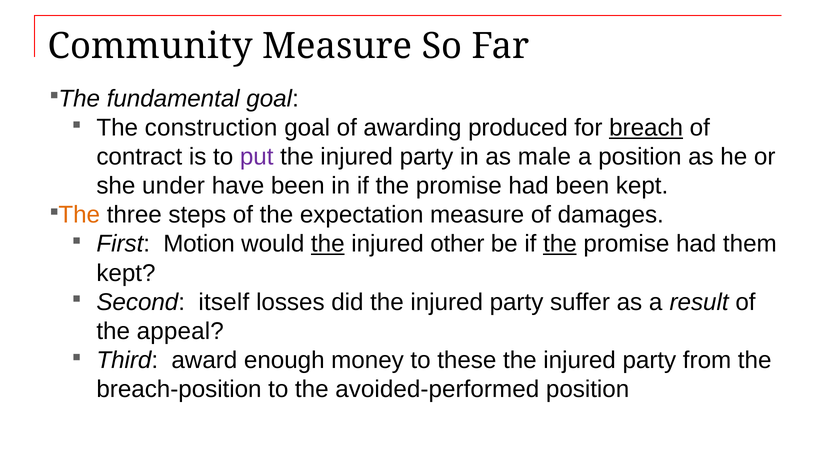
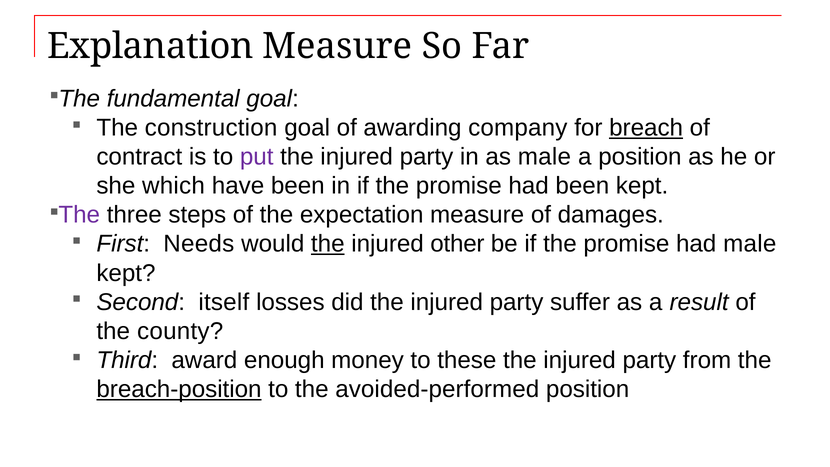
Community: Community -> Explanation (151, 46)
produced: produced -> company (518, 128)
under: under -> which (173, 186)
The colour: orange -> purple (79, 215)
Motion: Motion -> Needs (199, 244)
the underline: present -> none (560, 244)
had them: them -> male (750, 244)
appeal: appeal -> county (180, 331)
breach-position underline: none -> present (179, 389)
